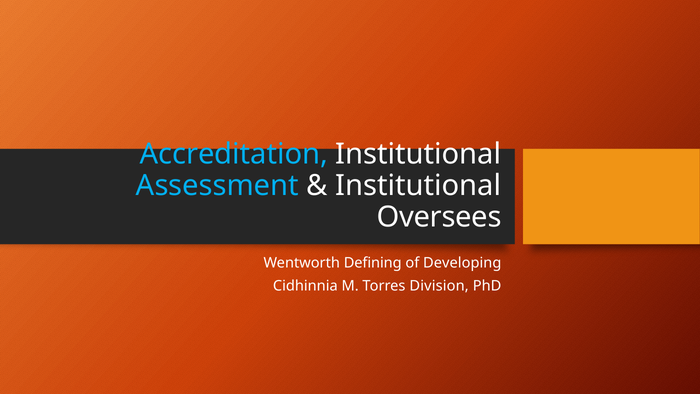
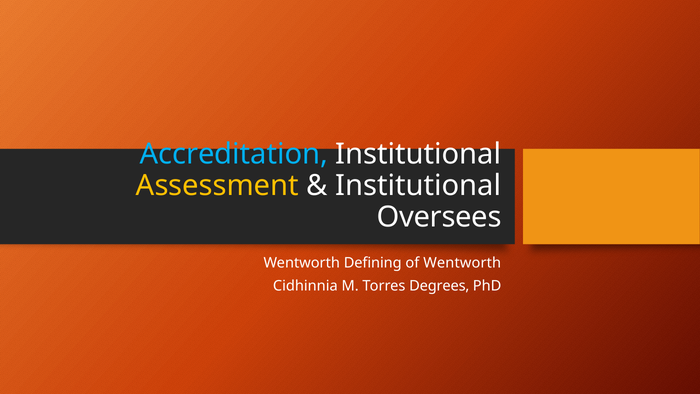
Assessment colour: light blue -> yellow (217, 186)
of Developing: Developing -> Wentworth (462, 263)
Division: Division -> Degrees (439, 286)
